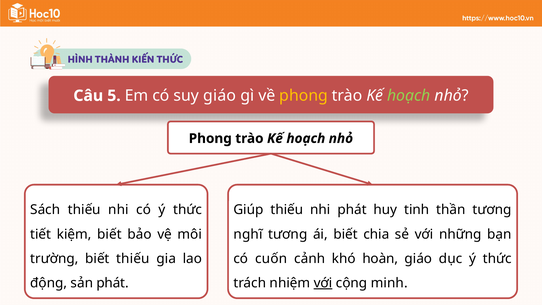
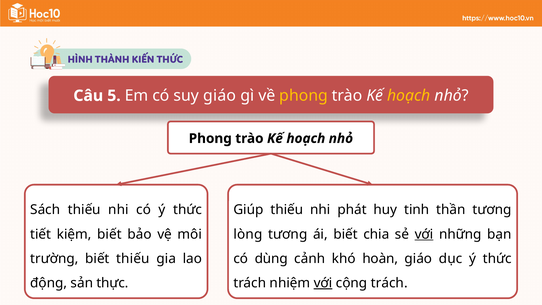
hoạch colour: light green -> yellow (409, 96)
nghĩ: nghĩ -> lòng (248, 234)
với underline: none -> present (424, 234)
cuốn: cuốn -> dùng (271, 259)
sản phát: phát -> thực (113, 283)
cộng minh: minh -> trách (389, 283)
